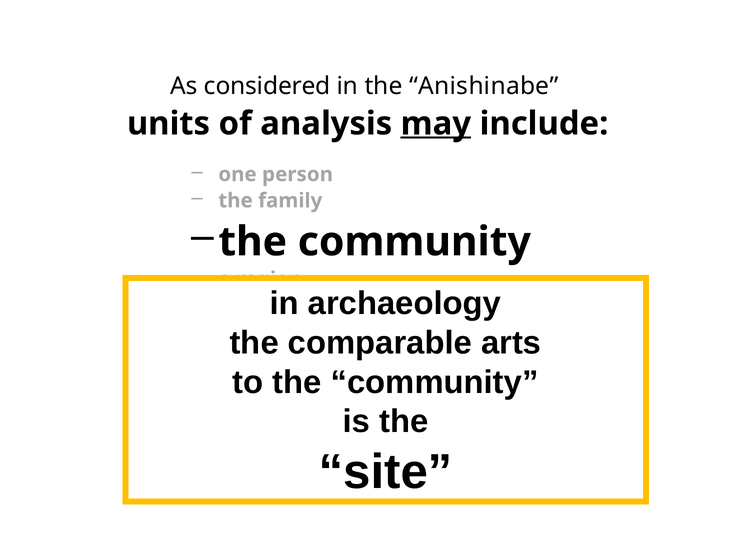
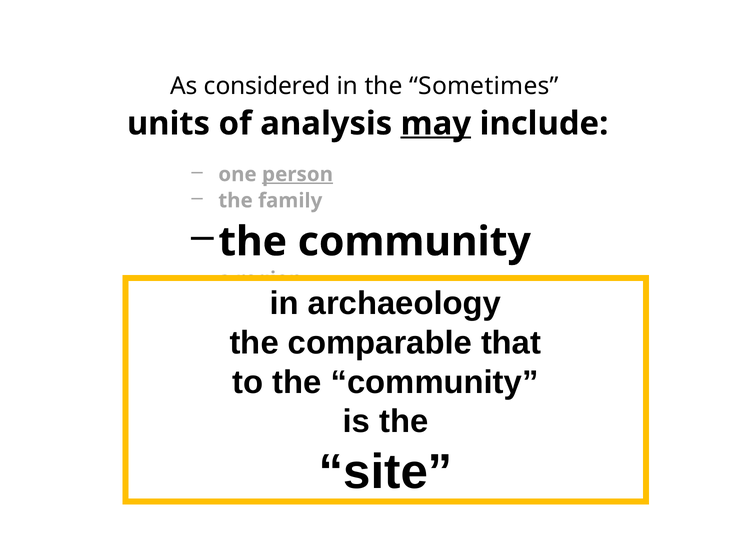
Anishinabe: Anishinabe -> Sometimes (484, 86)
person underline: none -> present (298, 175)
arts: arts -> that (511, 343)
